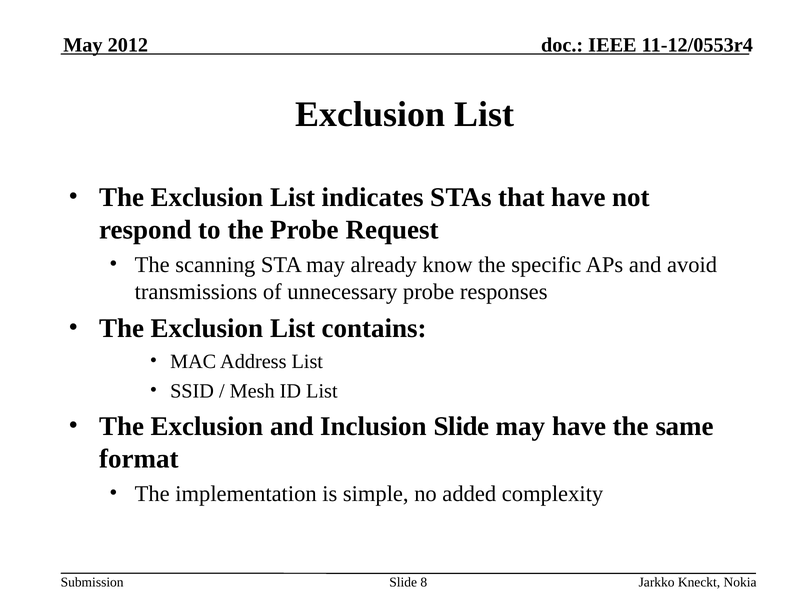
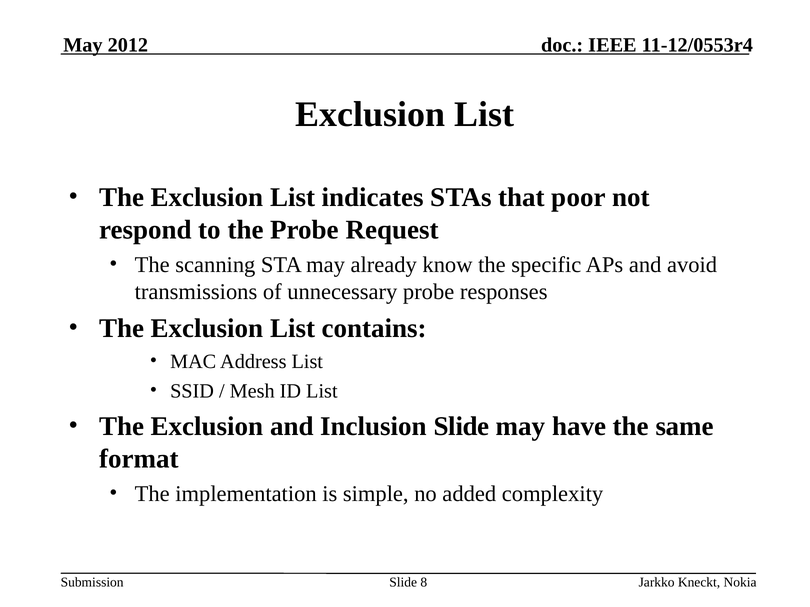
that have: have -> poor (578, 198)
